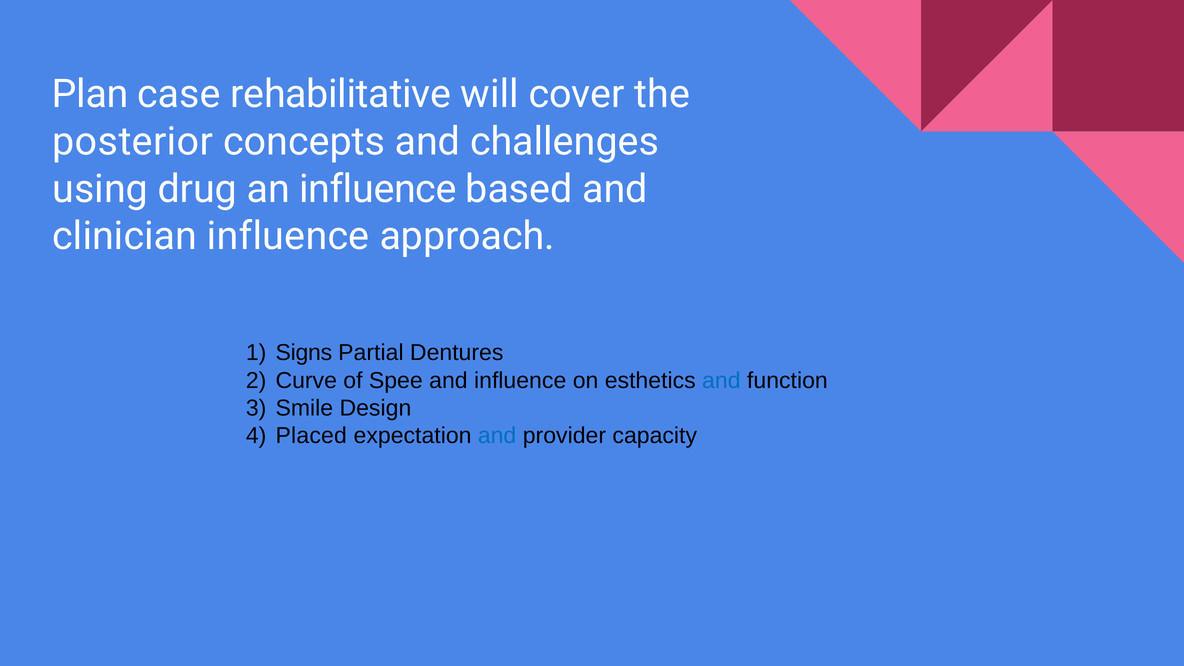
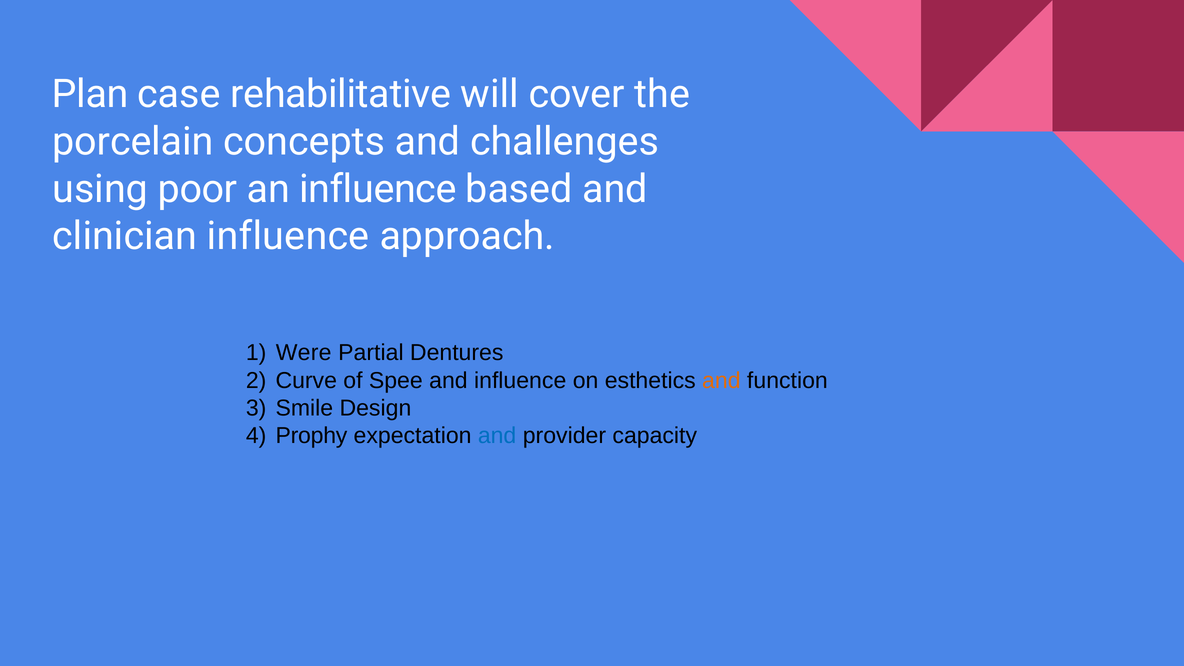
posterior: posterior -> porcelain (133, 142)
drug: drug -> poor (197, 189)
Signs: Signs -> Were (304, 353)
and colour: blue -> orange (721, 381)
Placed: Placed -> Prophy (311, 436)
